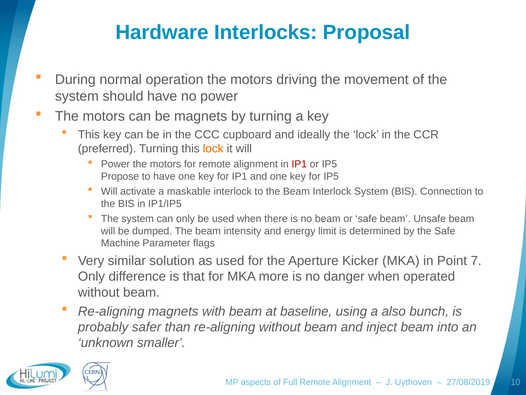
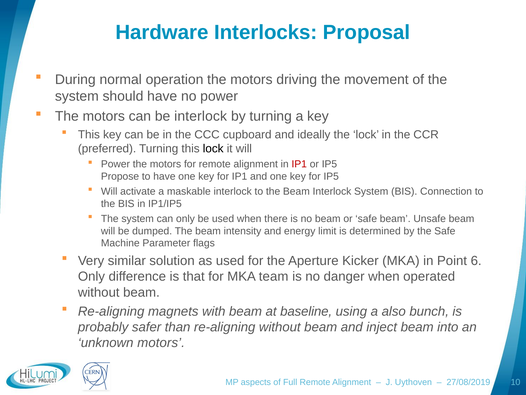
be magnets: magnets -> interlock (201, 116)
lock colour: orange -> black (213, 148)
7: 7 -> 6 (476, 260)
more: more -> team (274, 276)
unknown smaller: smaller -> motors (161, 343)
